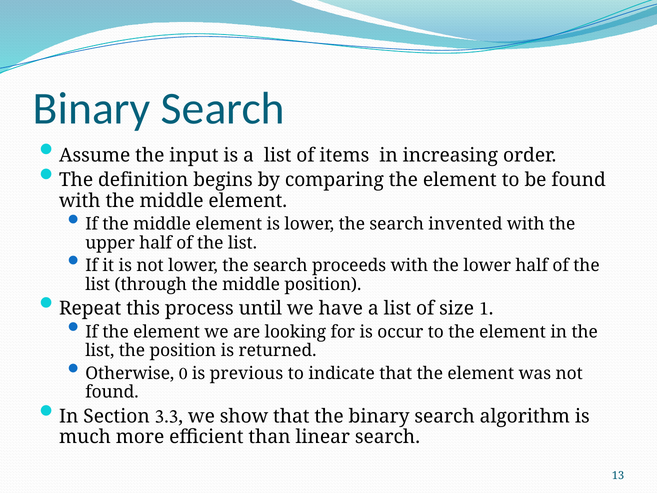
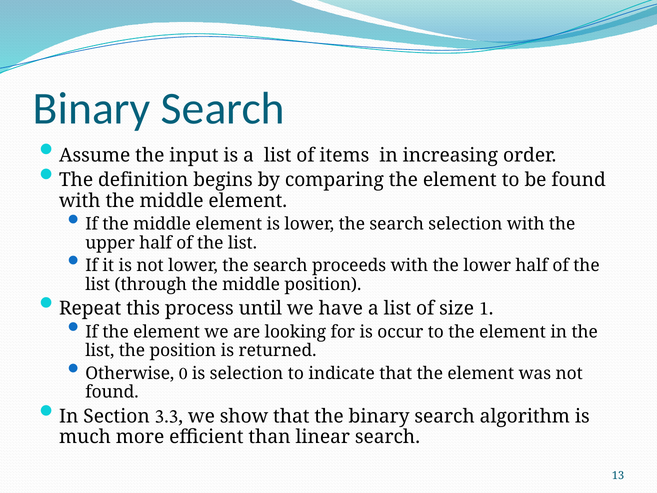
search invented: invented -> selection (465, 224)
is previous: previous -> selection (246, 373)
